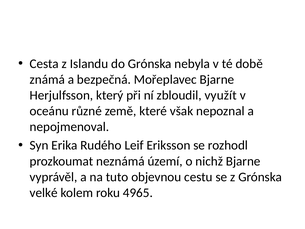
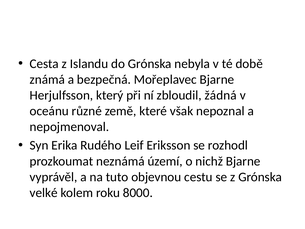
využít: využít -> žádná (221, 95)
4965: 4965 -> 8000 (138, 193)
